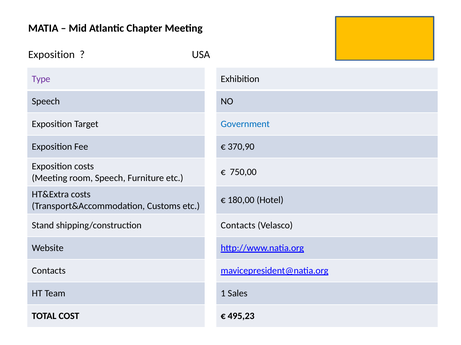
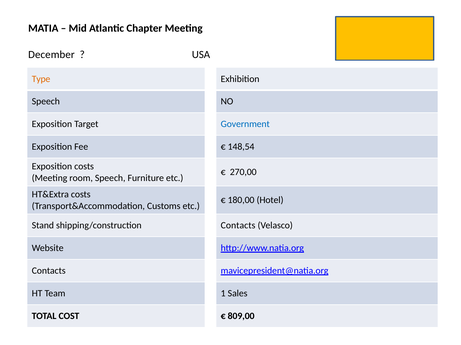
Exposition: Exposition -> December (51, 55)
Type colour: purple -> orange (41, 79)
370,90: 370,90 -> 148,54 (241, 147)
750,00: 750,00 -> 270,00 (243, 172)
495,23: 495,23 -> 809,00 (241, 317)
